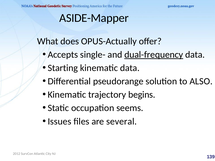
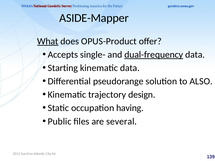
What underline: none -> present (48, 41)
OPUS-Actually: OPUS-Actually -> OPUS-Product (109, 41)
begins: begins -> design (142, 95)
seems: seems -> having (130, 108)
Issues: Issues -> Public (60, 122)
